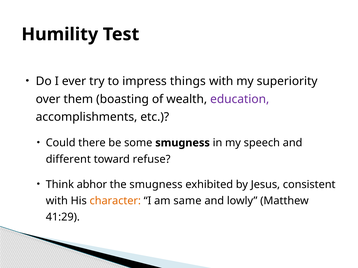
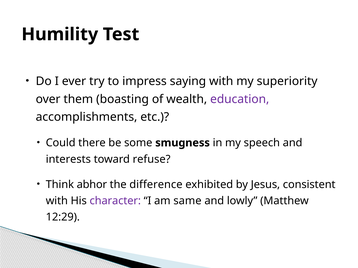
things: things -> saying (188, 81)
different: different -> interests (68, 159)
the smugness: smugness -> difference (156, 185)
character colour: orange -> purple (115, 201)
41:29: 41:29 -> 12:29 (63, 218)
